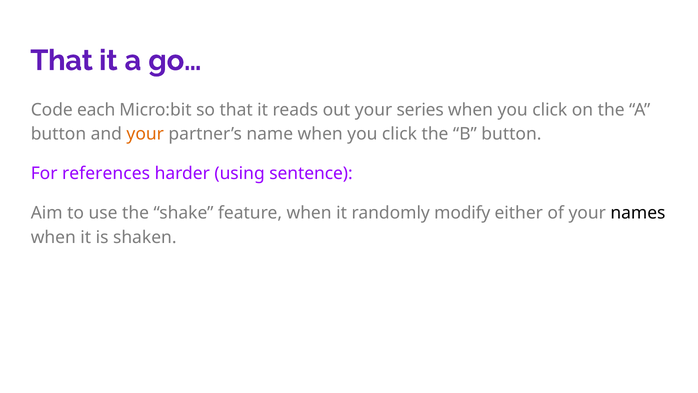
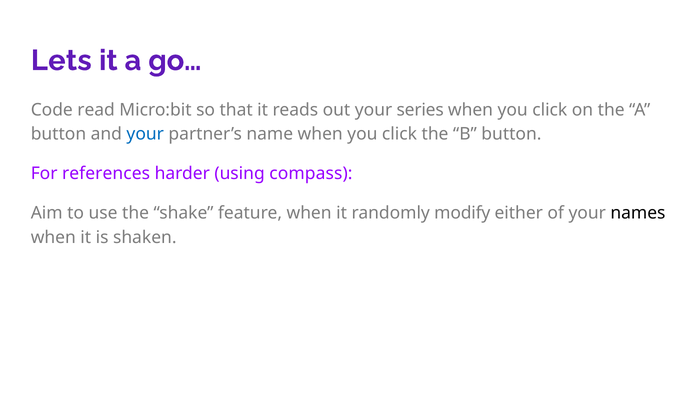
That: That -> Lets (61, 60)
each: each -> read (96, 110)
your colour: orange -> blue (145, 134)
sentence: sentence -> compass (311, 173)
